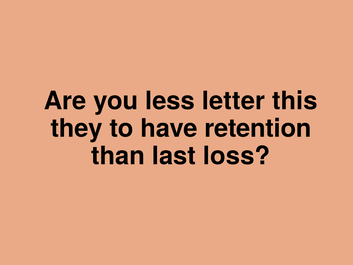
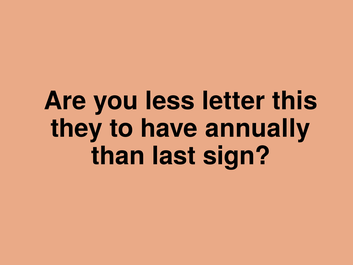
retention: retention -> annually (258, 128)
loss: loss -> sign (237, 156)
